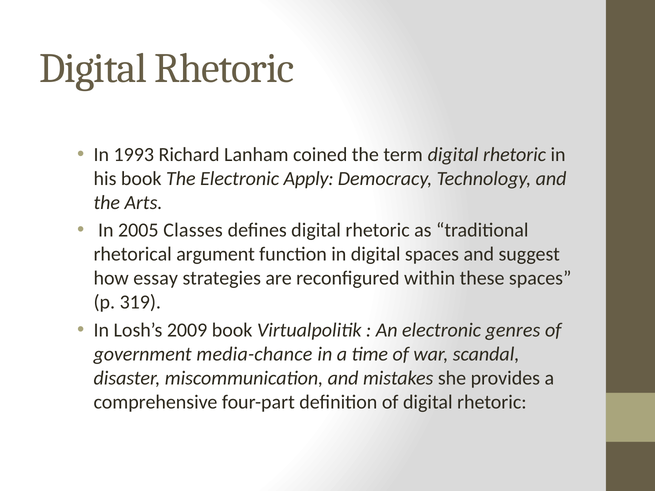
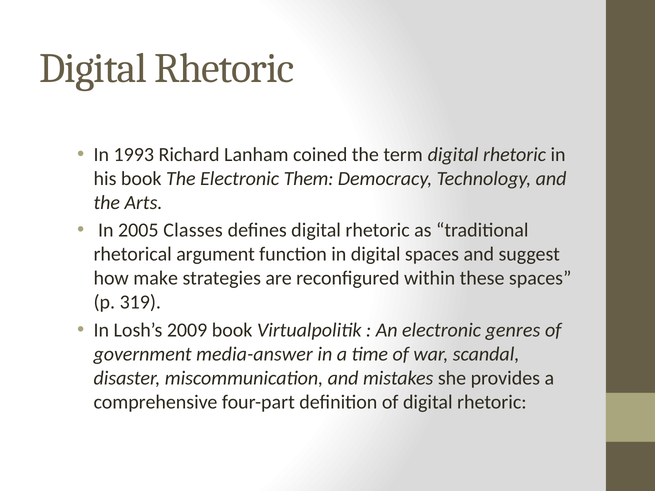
Apply: Apply -> Them (309, 179)
essay: essay -> make (156, 278)
media-chance: media-chance -> media-answer (254, 354)
